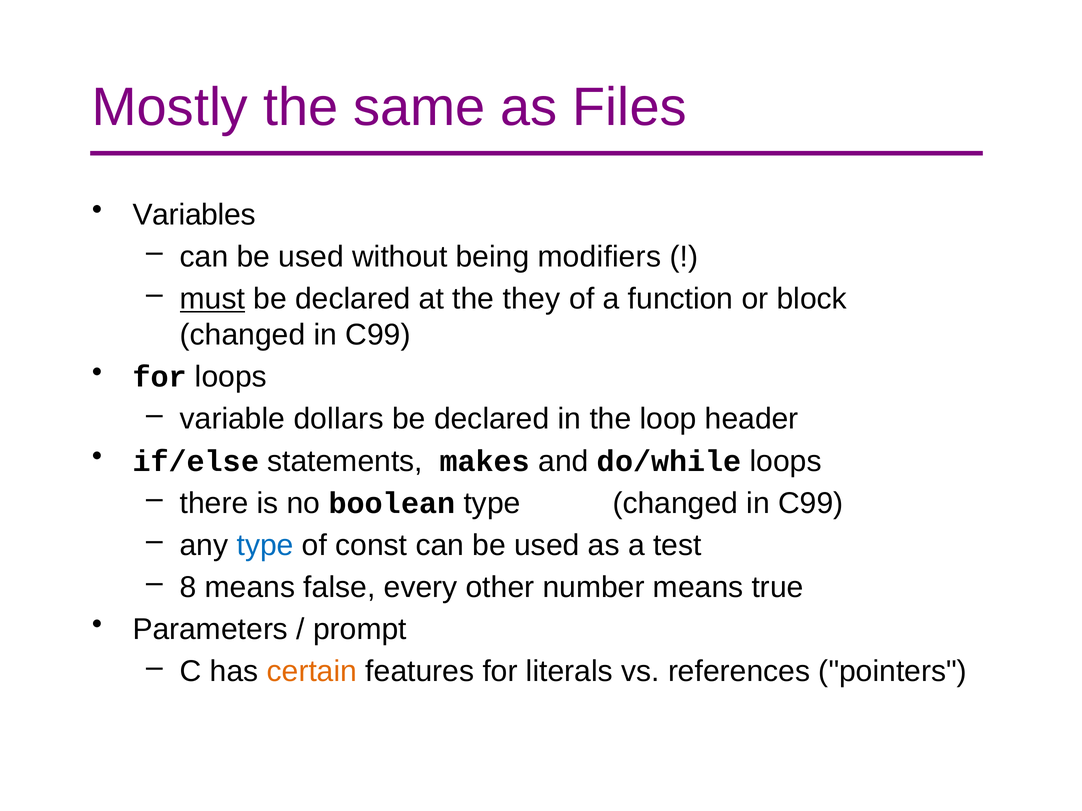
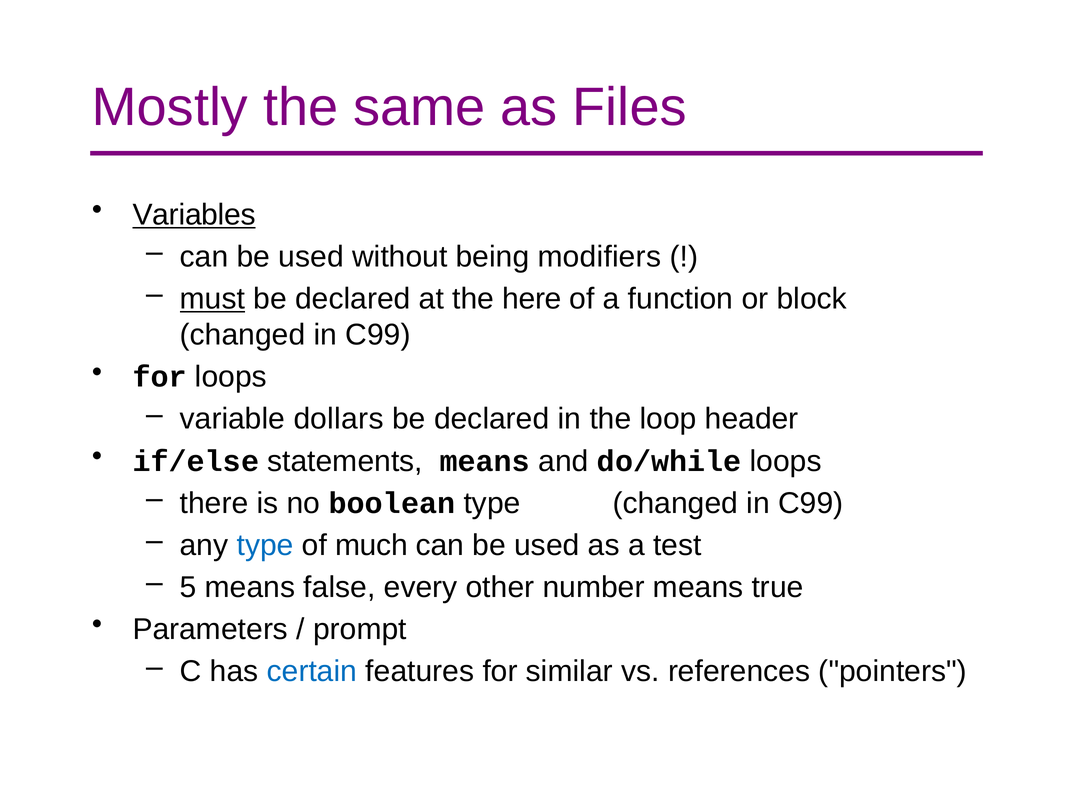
Variables underline: none -> present (194, 215)
they: they -> here (532, 299)
statements makes: makes -> means (485, 461)
const: const -> much (371, 546)
8: 8 -> 5 (188, 588)
certain colour: orange -> blue (312, 672)
literals: literals -> similar (569, 672)
